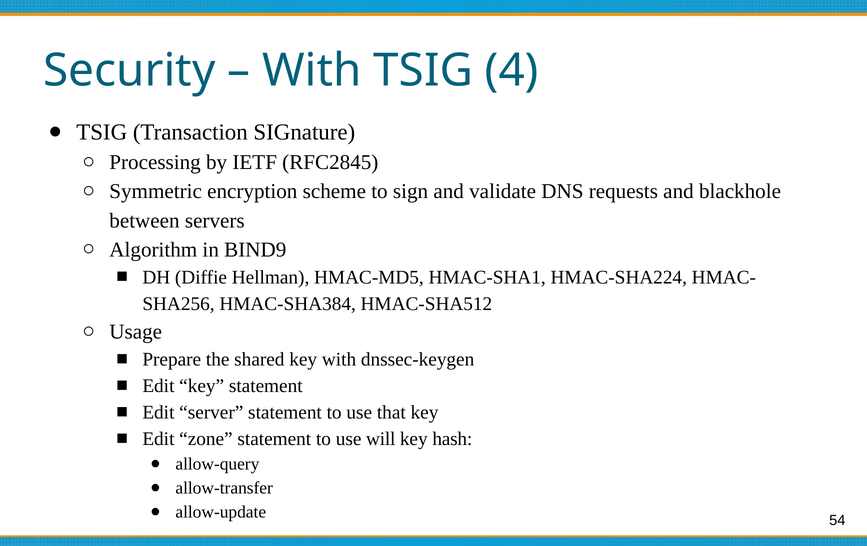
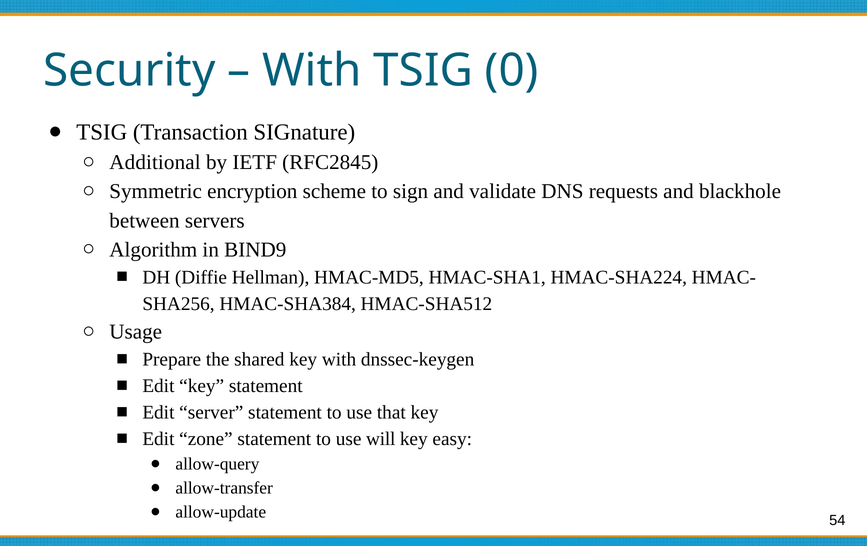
4: 4 -> 0 (512, 71)
Processing: Processing -> Additional (155, 163)
hash: hash -> easy (452, 439)
